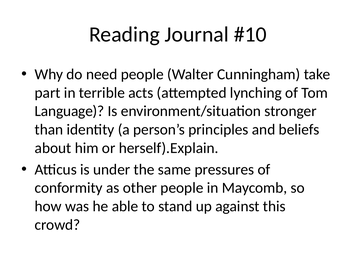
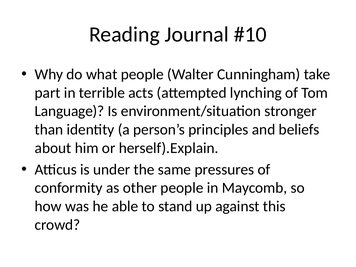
need: need -> what (102, 74)
